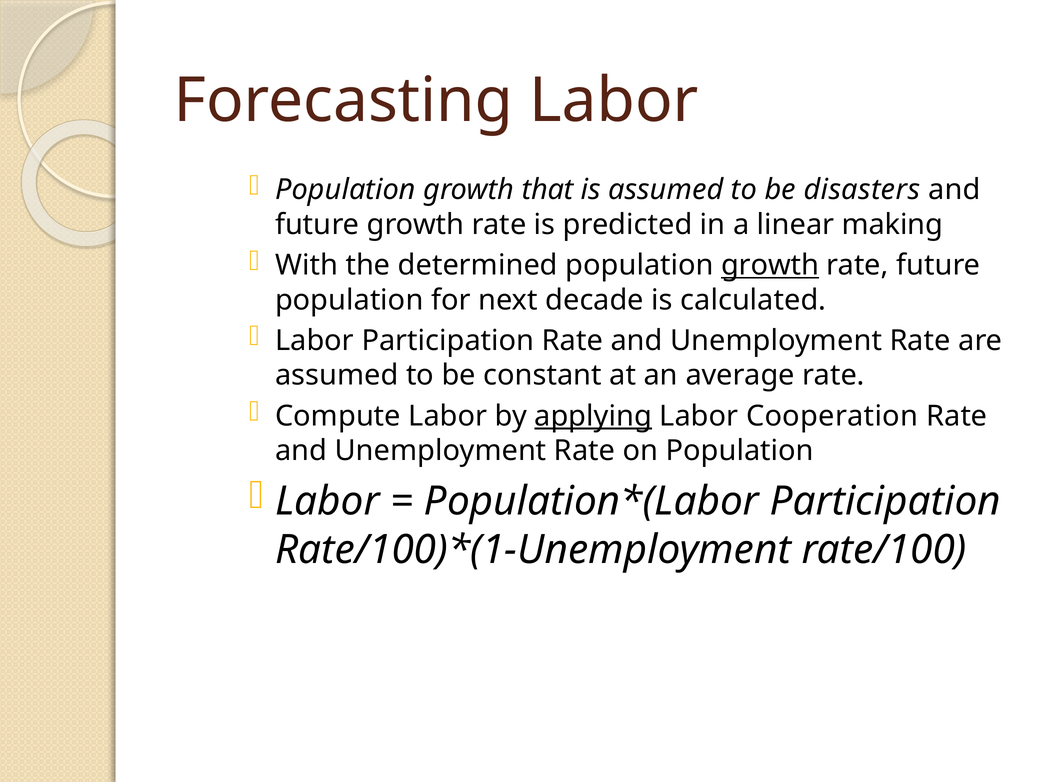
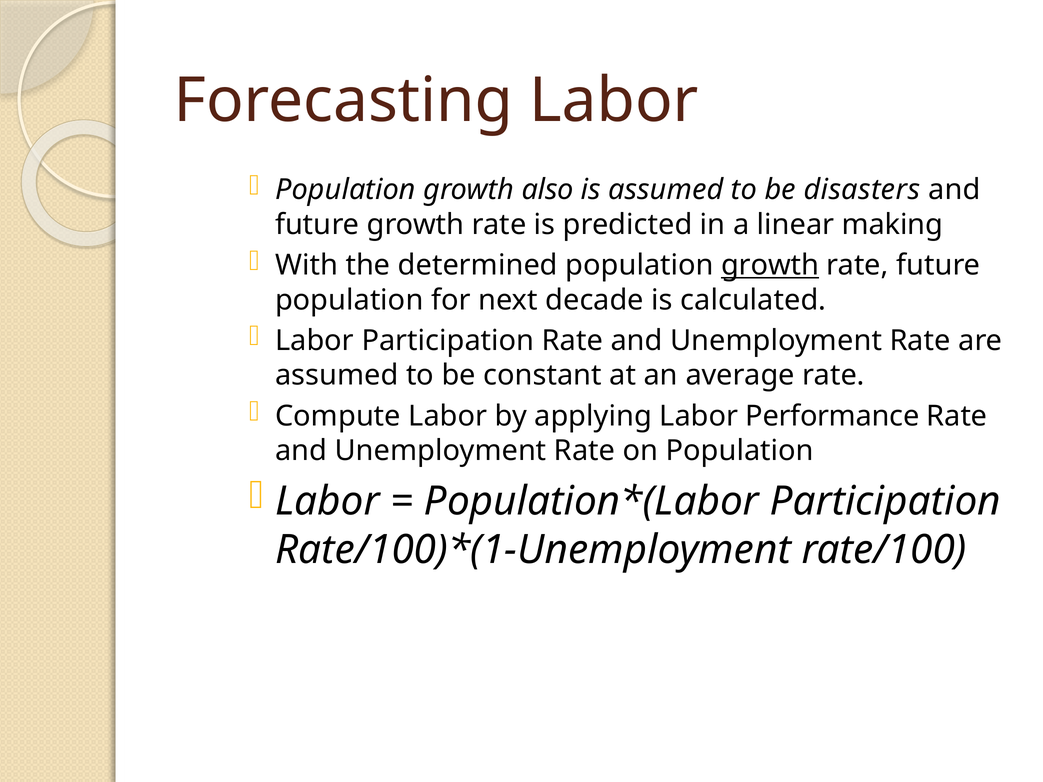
that: that -> also (548, 190)
applying underline: present -> none (593, 416)
Cooperation: Cooperation -> Performance (832, 416)
